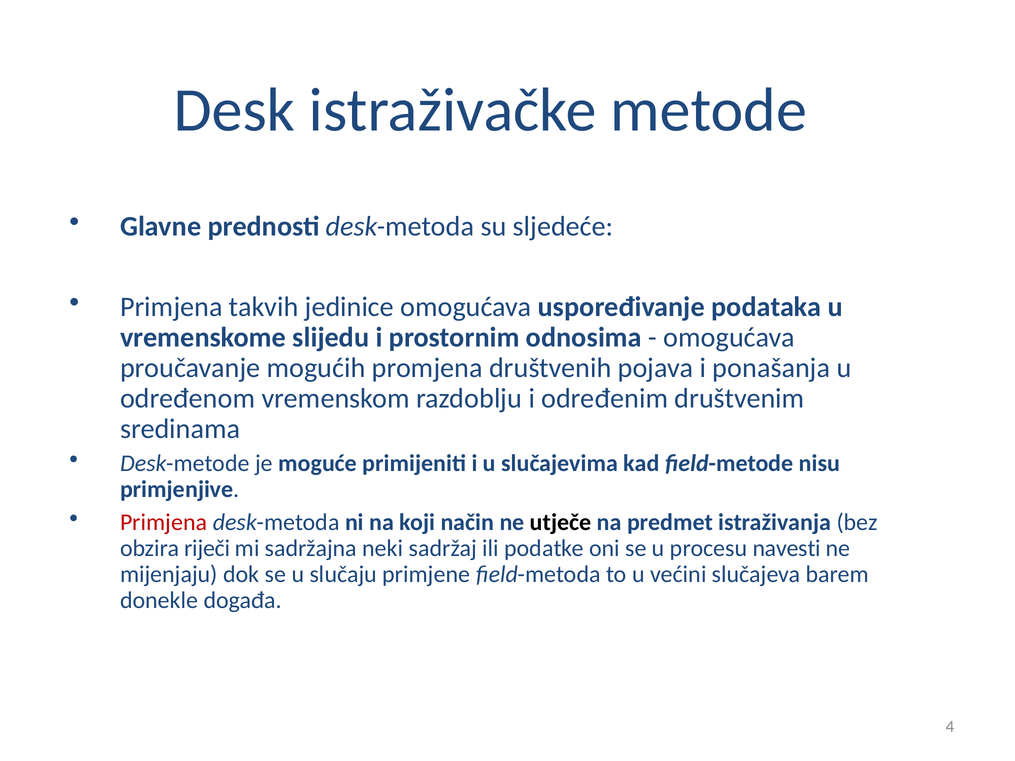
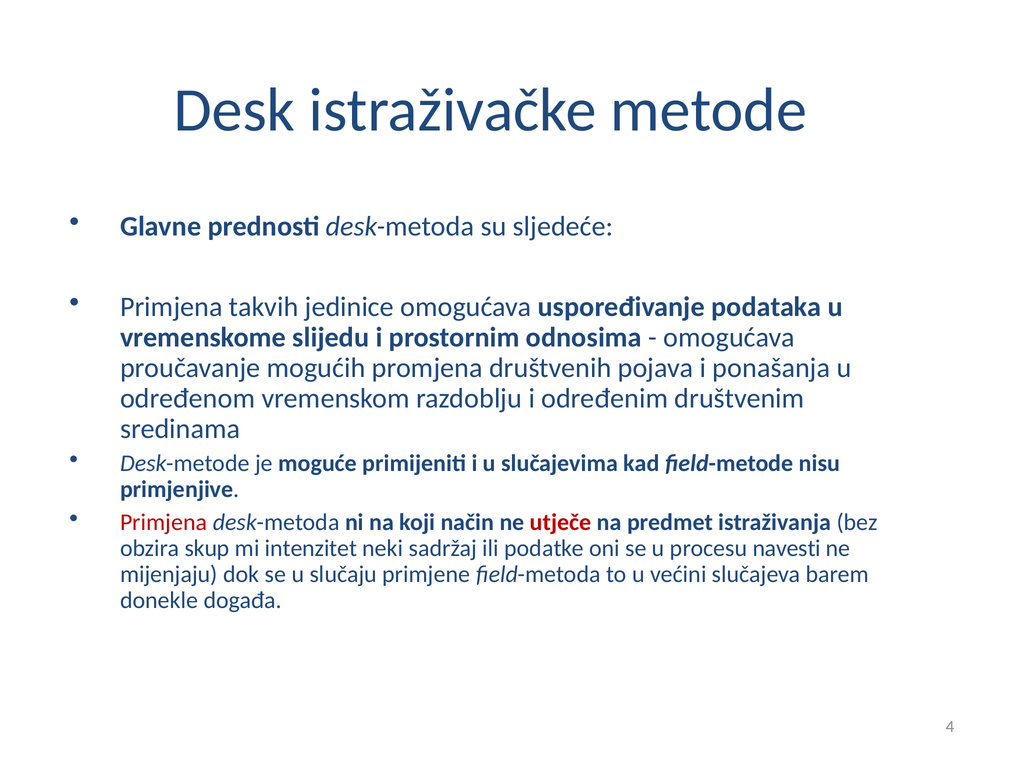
utječe colour: black -> red (561, 523)
riječi: riječi -> skup (207, 548)
sadržajna: sadržajna -> intenzitet (311, 548)
